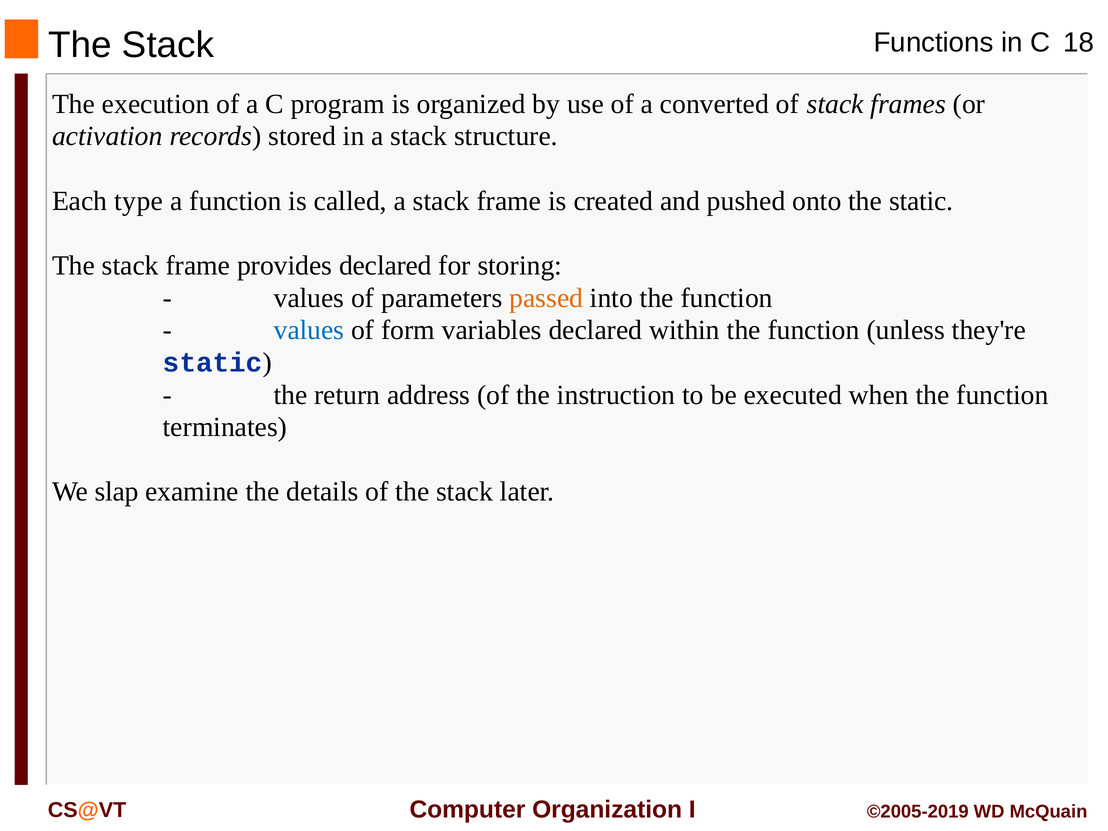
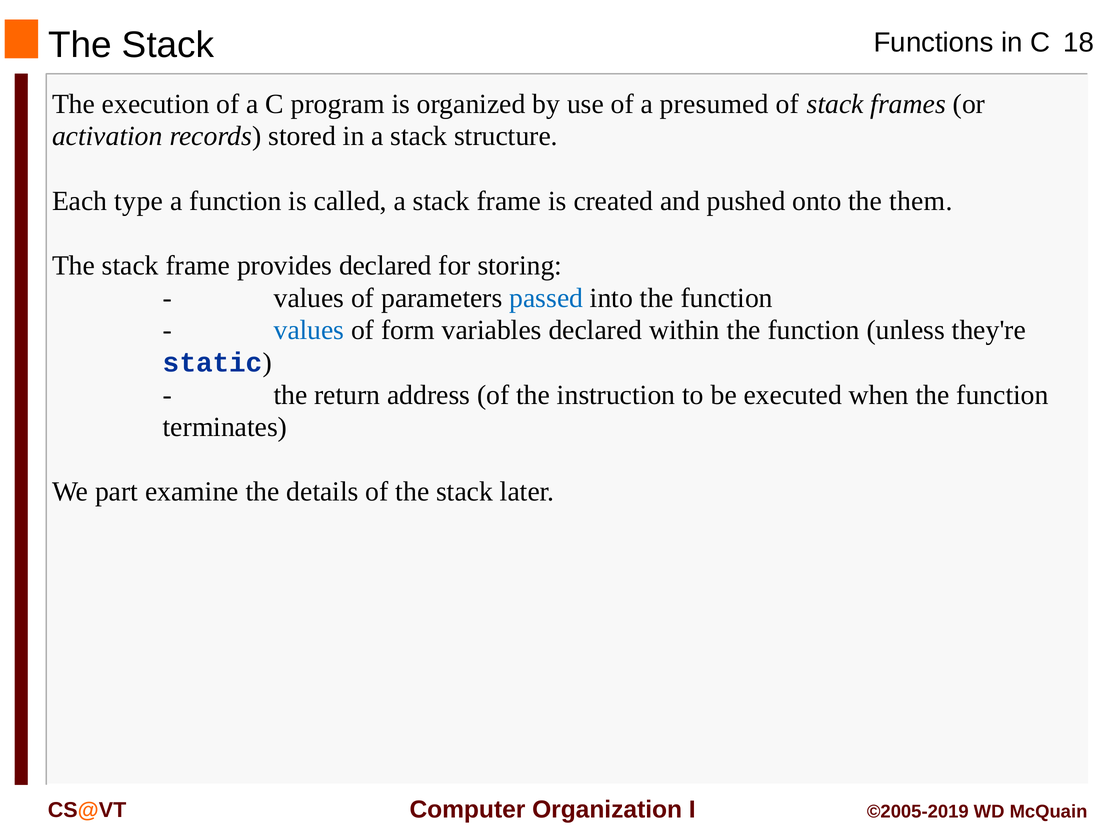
converted: converted -> presumed (714, 104)
the static: static -> them (921, 201)
passed colour: orange -> blue (546, 298)
slap: slap -> part (117, 492)
